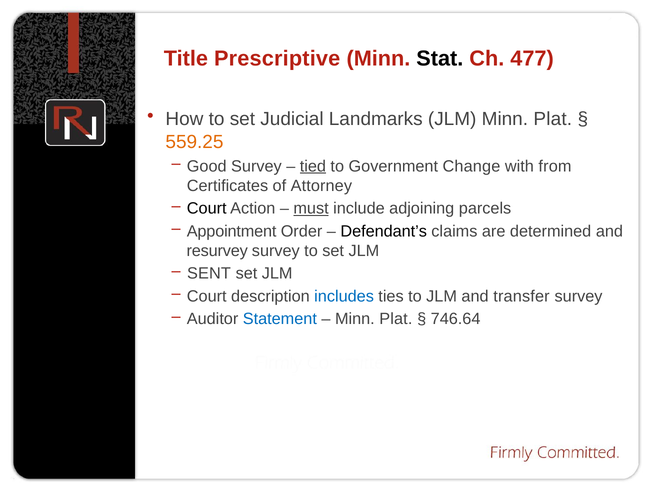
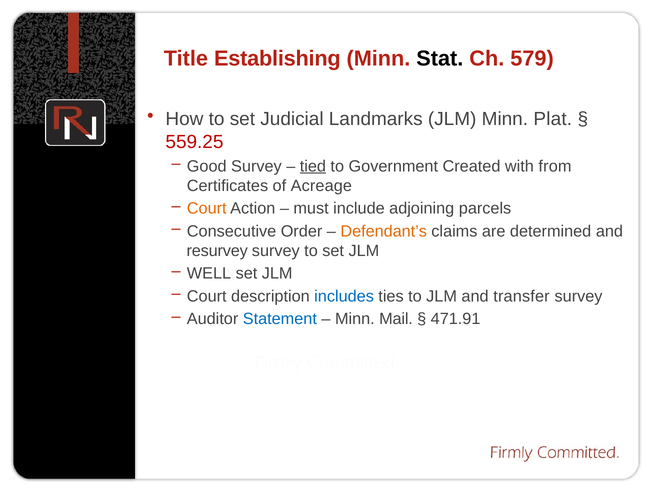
Prescriptive: Prescriptive -> Establishing (277, 58)
477: 477 -> 579 (532, 58)
559.25 colour: orange -> red (194, 142)
Change: Change -> Created (472, 166)
Attorney: Attorney -> Acreage (321, 186)
Court colour: black -> orange (207, 209)
must underline: present -> none (311, 209)
Appointment: Appointment -> Consecutive (232, 231)
Defendant’s colour: black -> orange (384, 231)
SENT: SENT -> WELL (209, 274)
Plat: Plat -> Mail (396, 319)
746.64: 746.64 -> 471.91 (456, 319)
